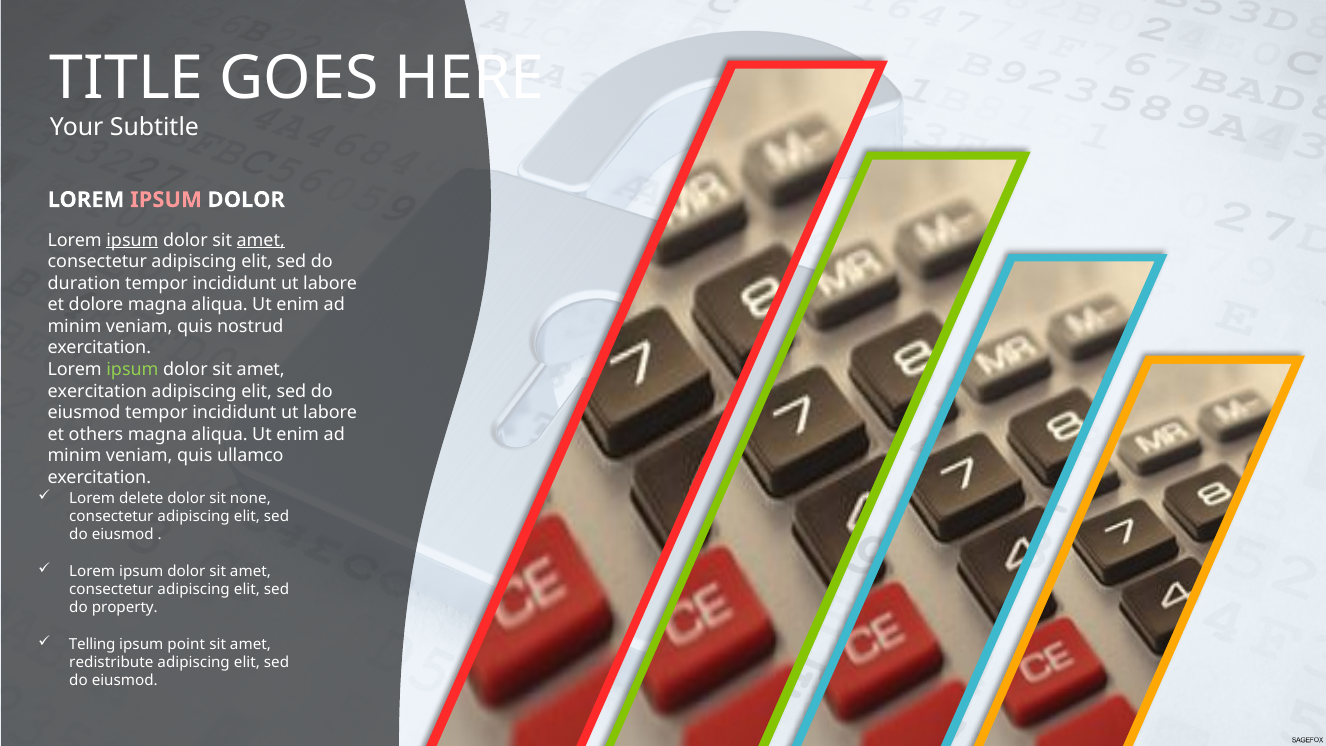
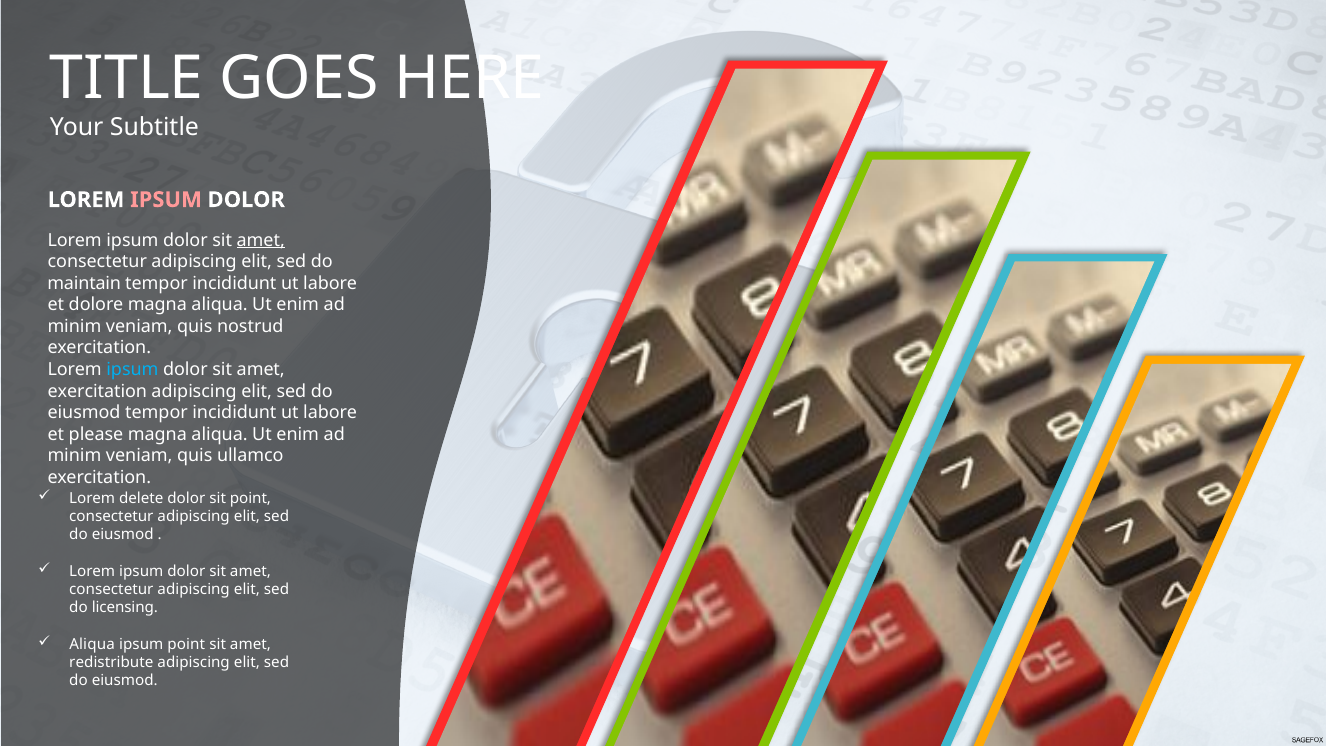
ipsum underline: present -> none (132, 240)
duration: duration -> maintain (84, 283)
ipsum colour: light green -> light blue (132, 370)
others: others -> please (96, 434)
sit none: none -> point (250, 498)
property: property -> licensing (125, 608)
Telling: Telling -> Aliqua (92, 644)
